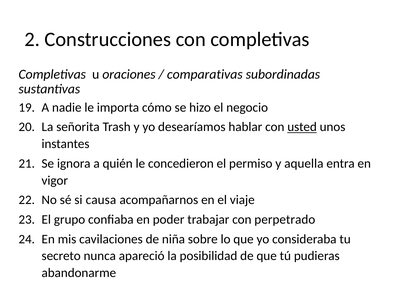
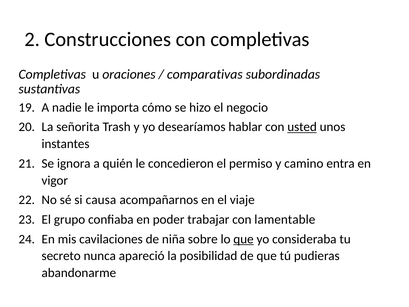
aquella: aquella -> camino (304, 163)
perpetrado: perpetrado -> lamentable (285, 219)
que underline: none -> present (244, 239)
